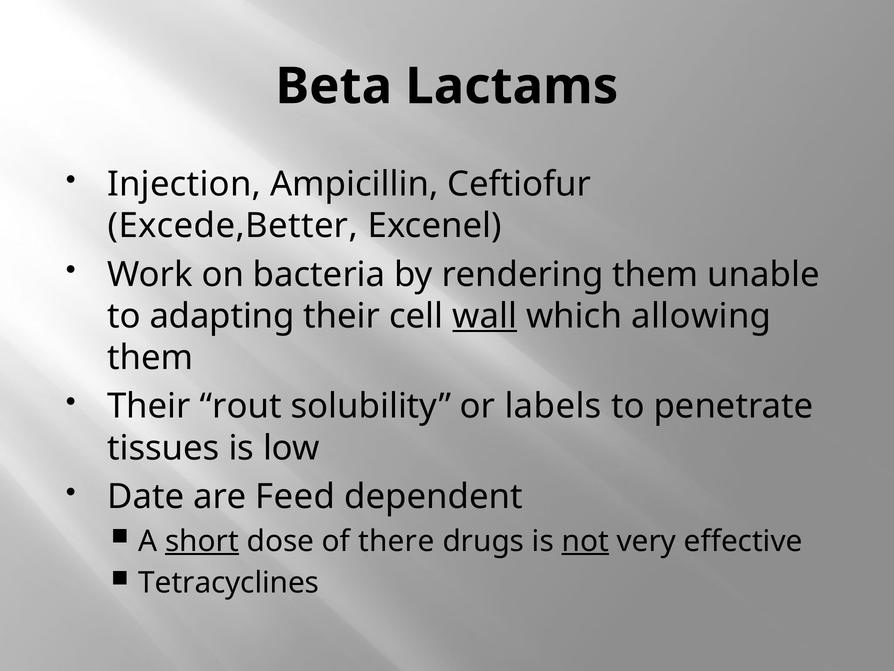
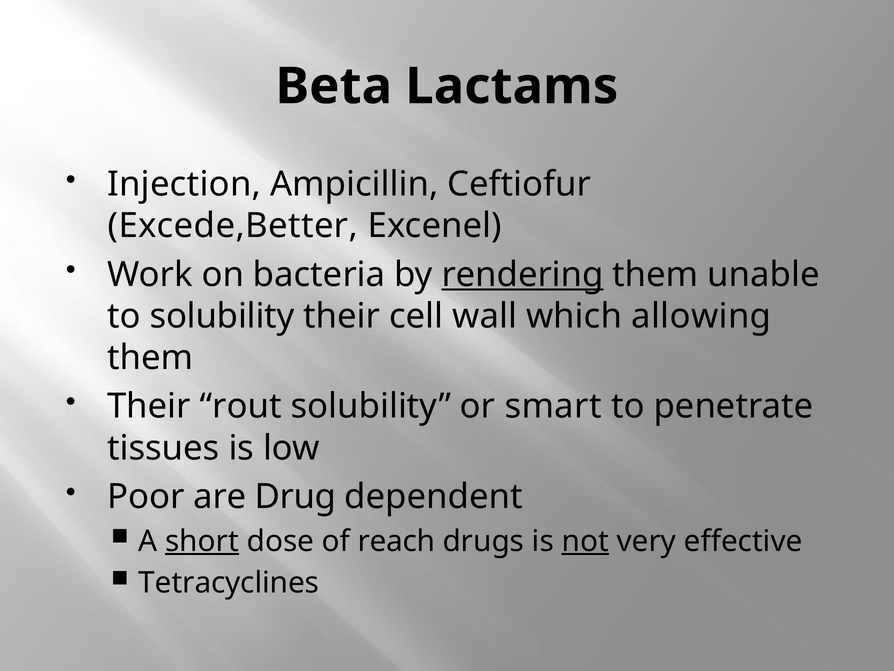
rendering underline: none -> present (523, 274)
to adapting: adapting -> solubility (222, 316)
wall underline: present -> none (485, 316)
labels: labels -> smart (553, 406)
Date: Date -> Poor (146, 496)
Feed: Feed -> Drug (295, 496)
there: there -> reach (397, 541)
